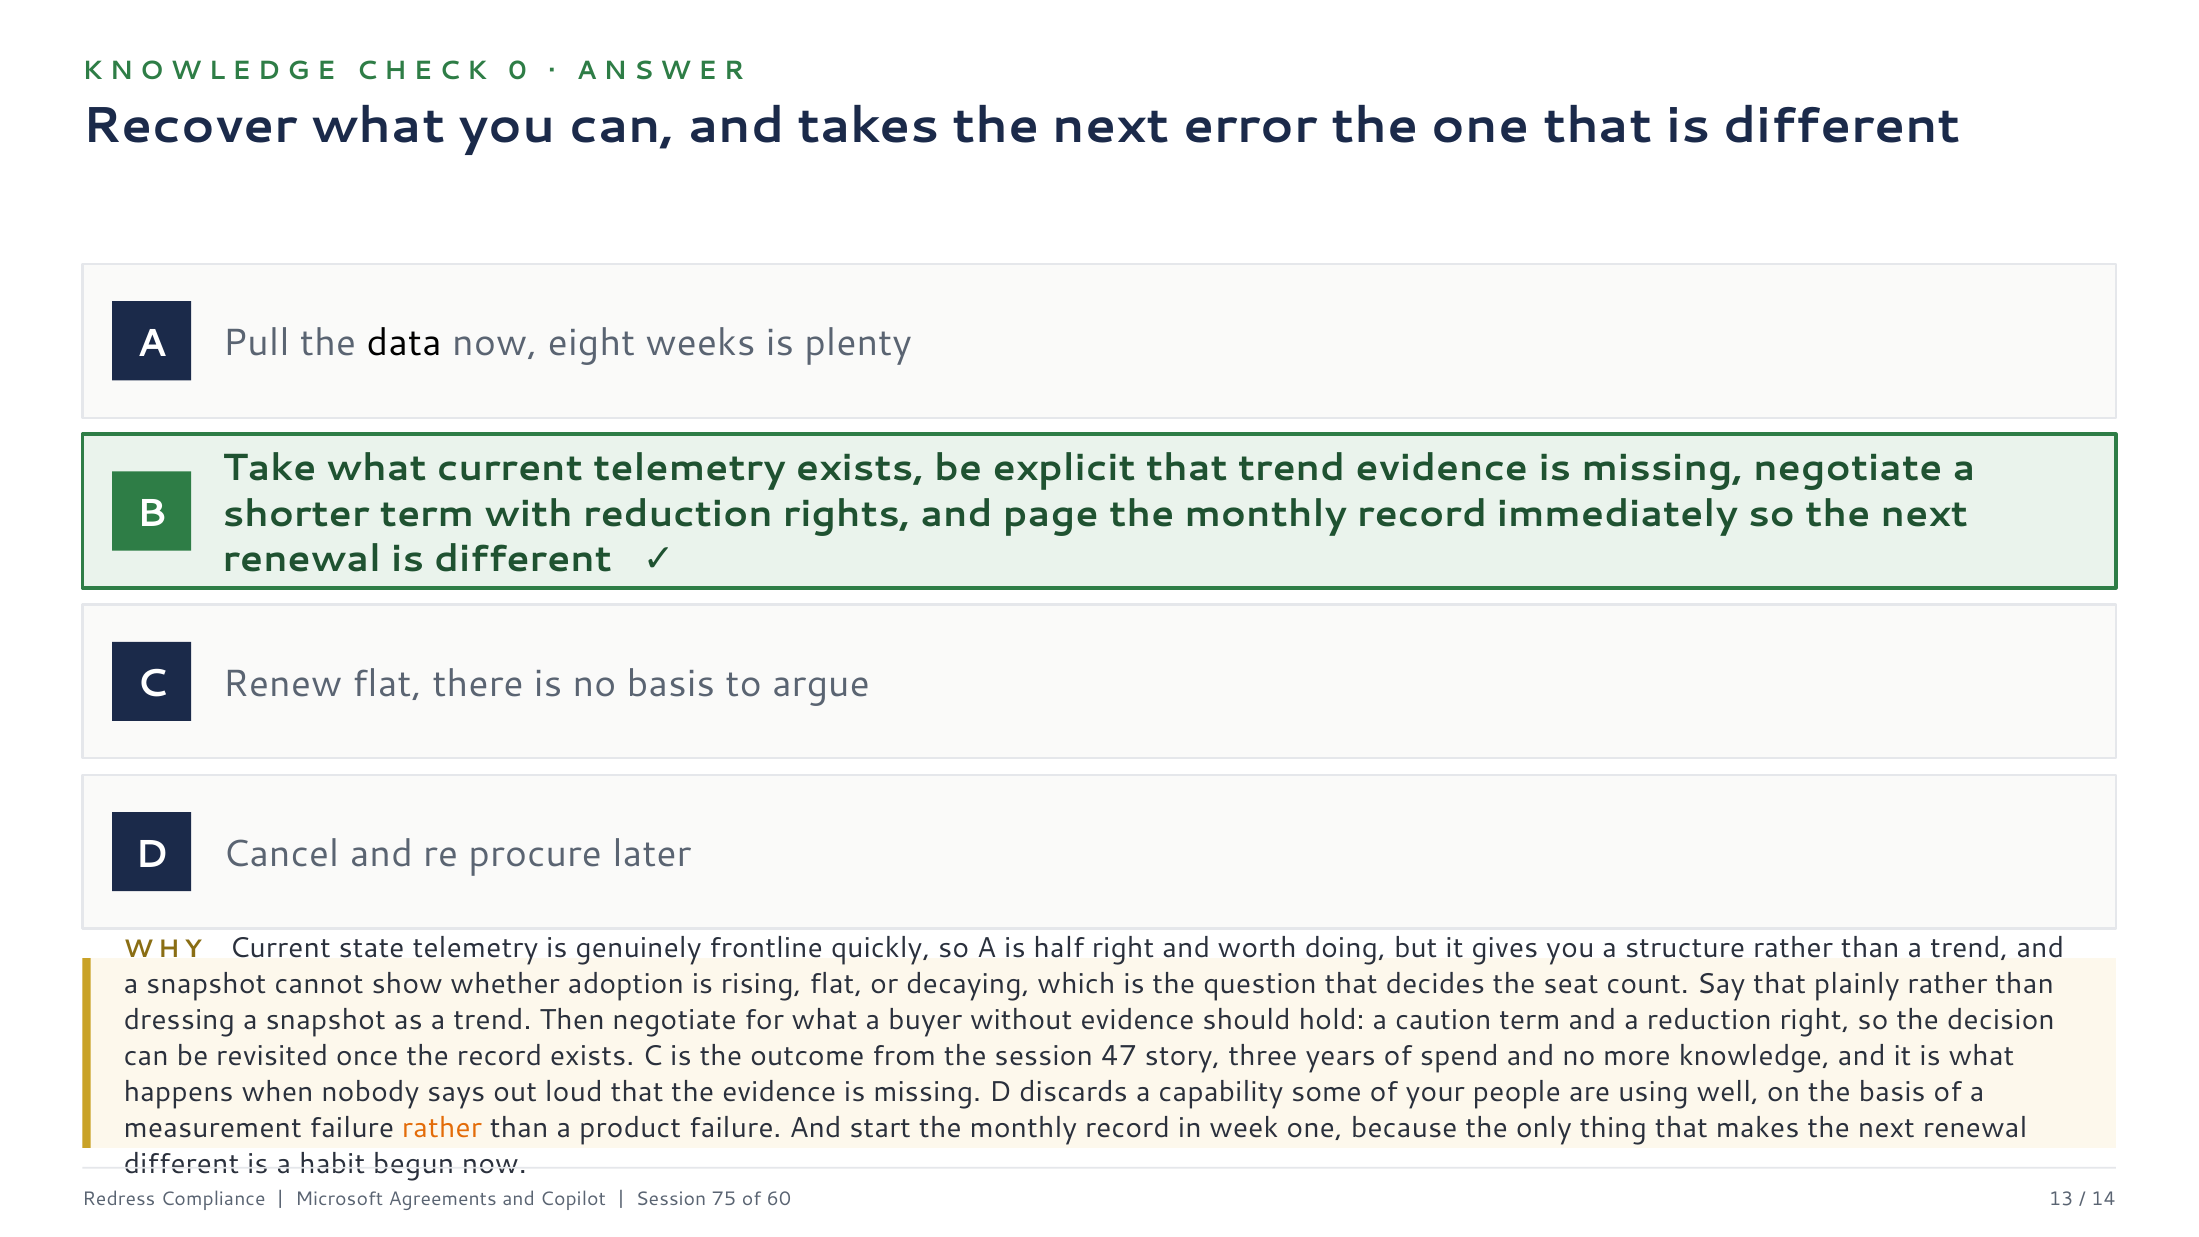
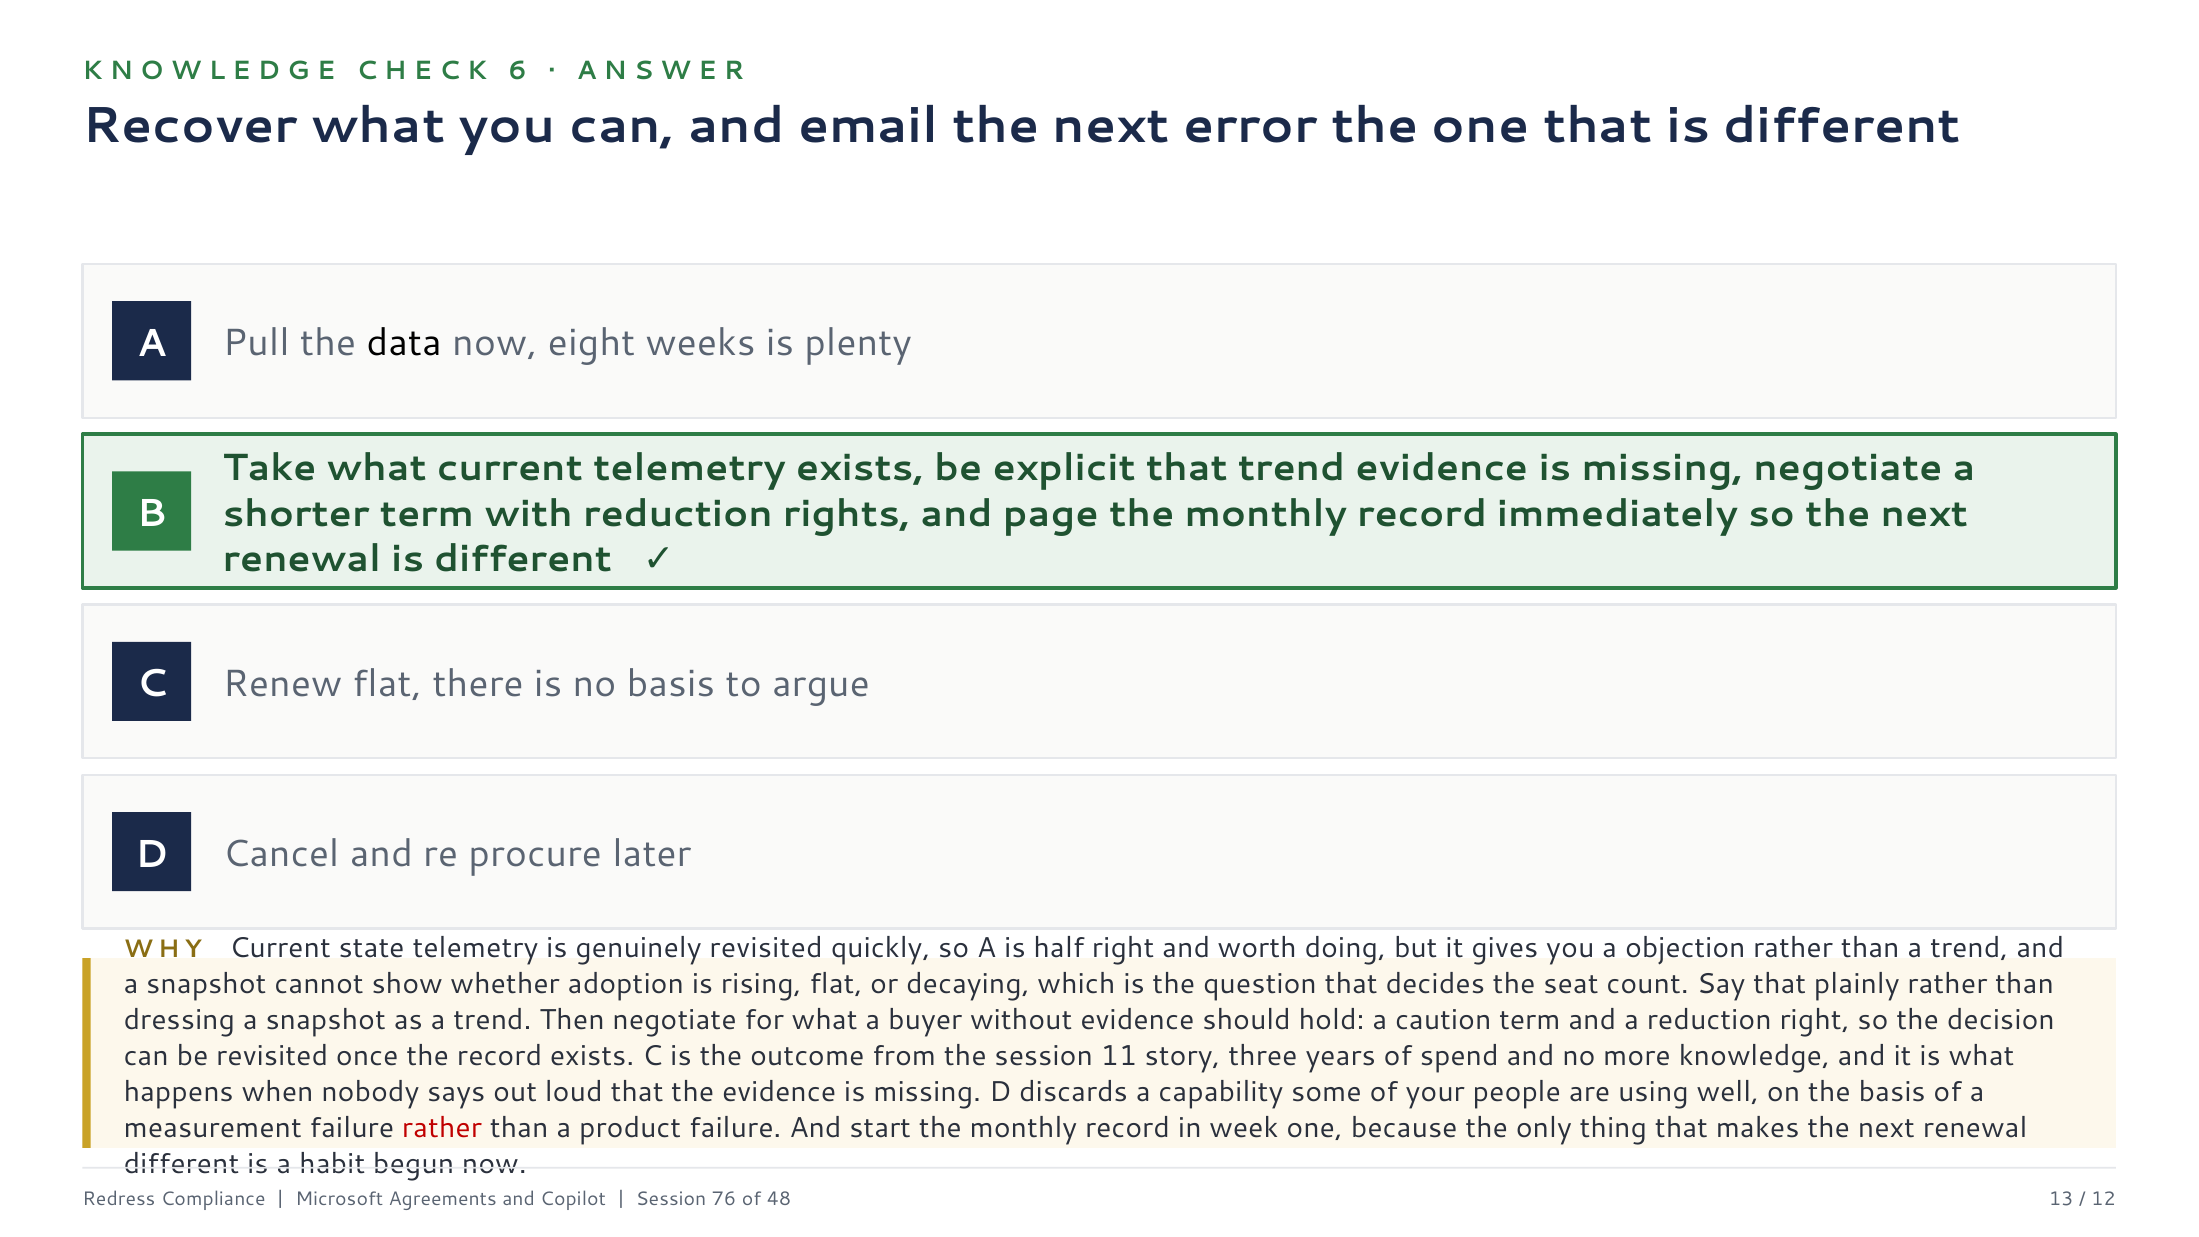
0: 0 -> 6 (518, 71)
takes: takes -> email (868, 126)
genuinely frontline: frontline -> revisited (766, 948)
structure: structure -> objection (1685, 948)
47: 47 -> 11 (1119, 1056)
rather colour: orange -> red (442, 1128)
75: 75 -> 76 (724, 1199)
60: 60 -> 48 (779, 1199)
14: 14 -> 12 (2103, 1199)
